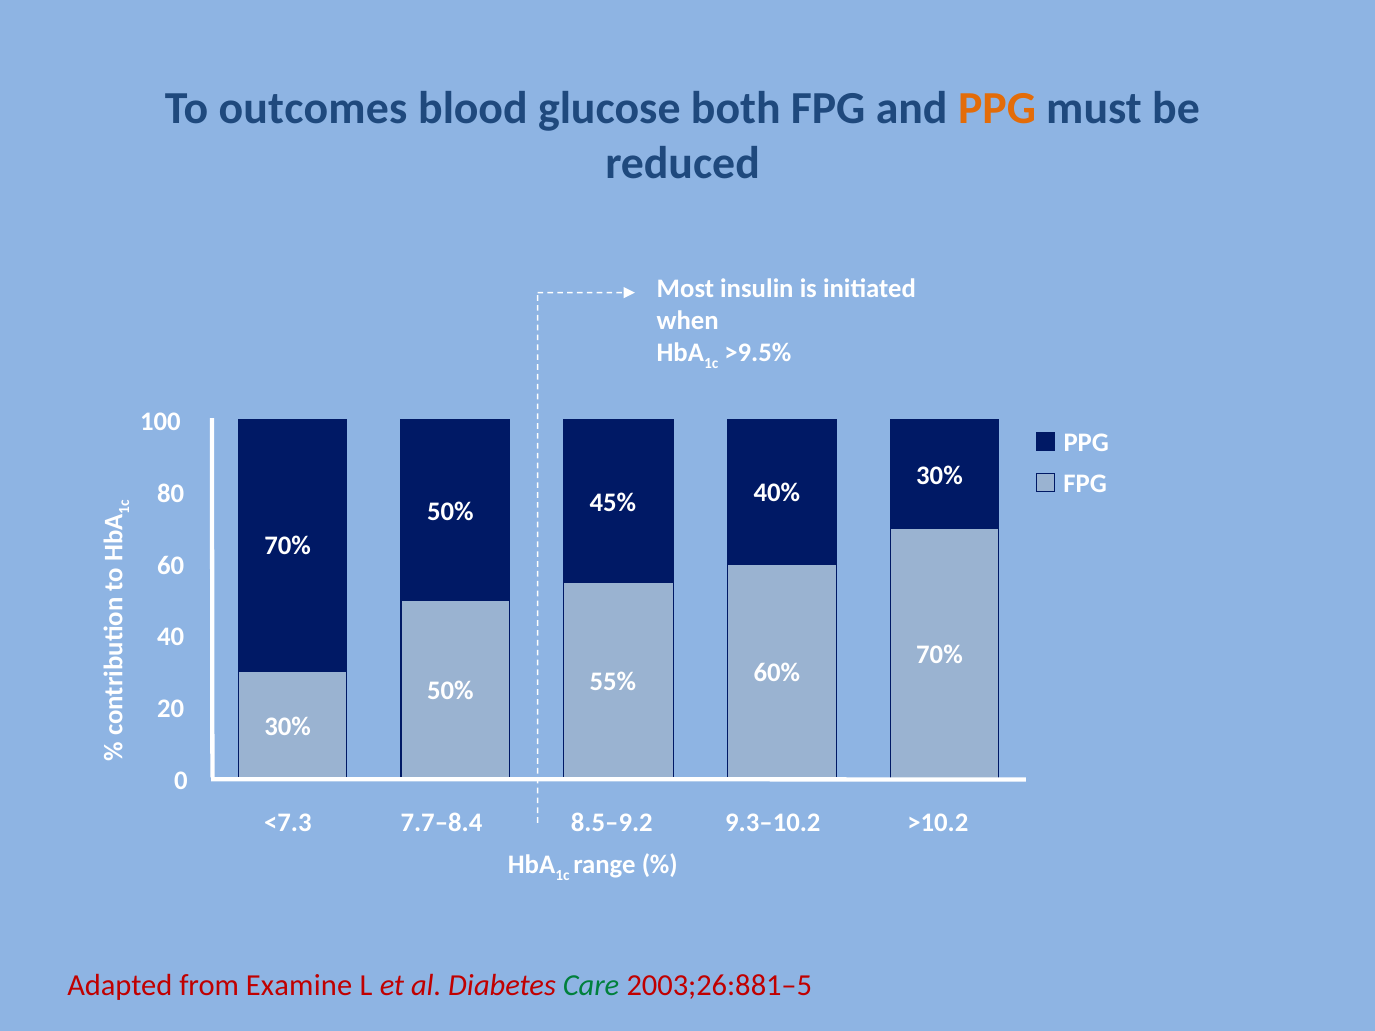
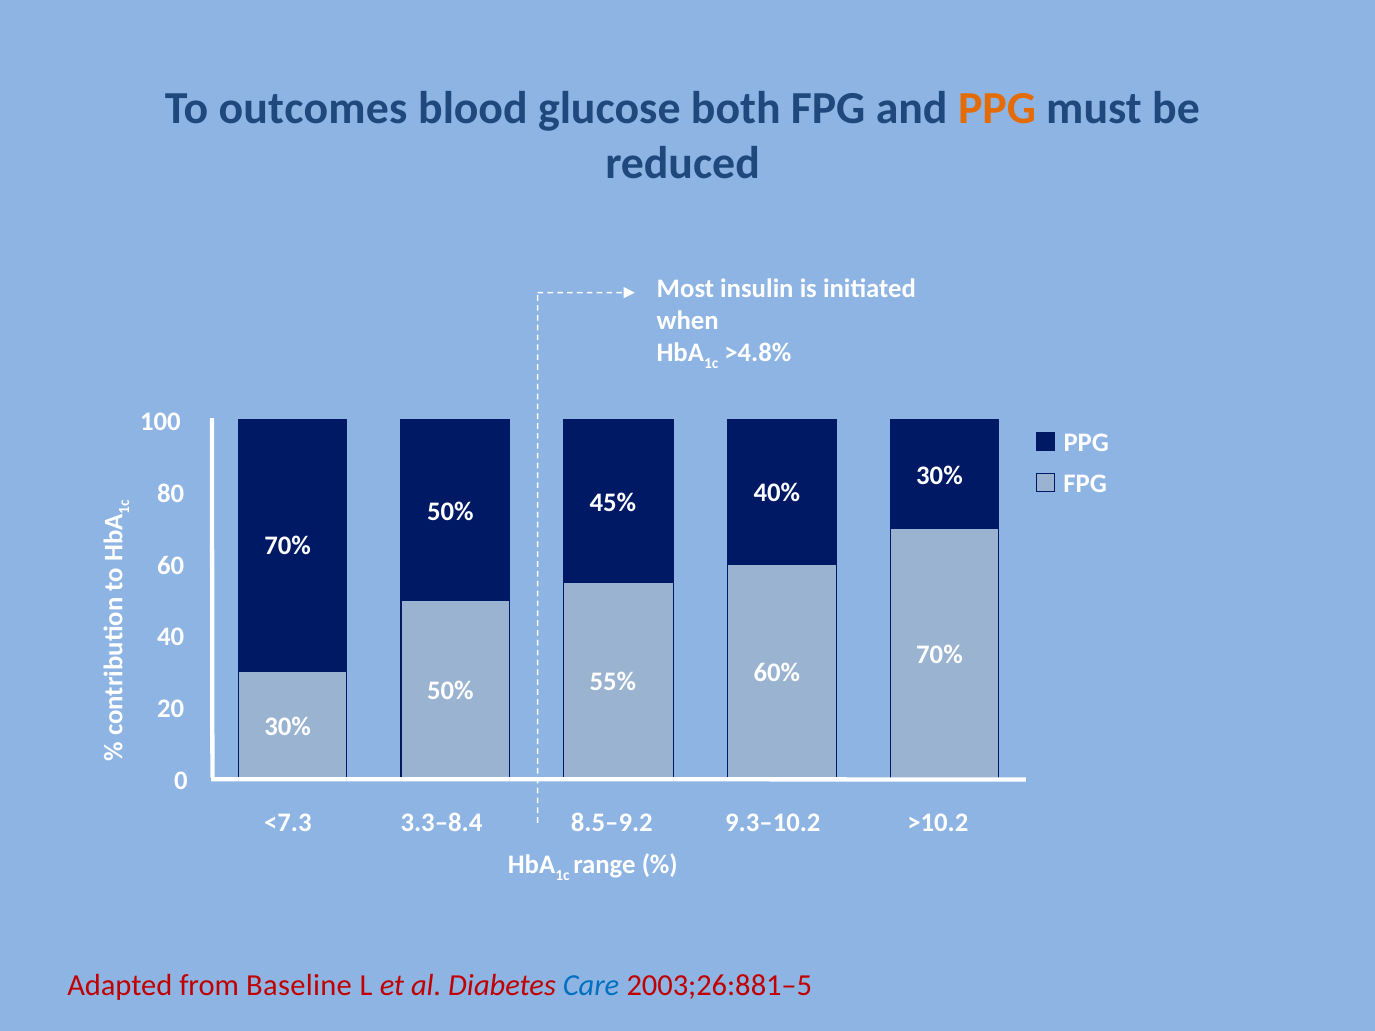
>9.5%: >9.5% -> >4.8% (758, 353)
7.7–8.4: 7.7–8.4 -> 3.3–8.4 (441, 823)
Examine: Examine -> Baseline (299, 986)
Care colour: green -> blue (591, 986)
